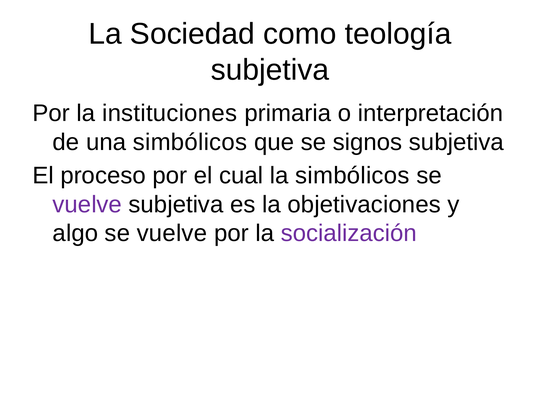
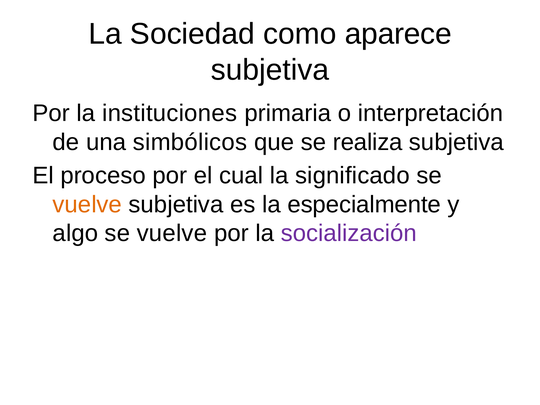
teología: teología -> aparece (398, 34)
signos: signos -> realiza (368, 142)
la simbólicos: simbólicos -> significado (352, 176)
vuelve colour: purple -> orange (87, 205)
objetivaciones: objetivaciones -> especialmente (364, 205)
